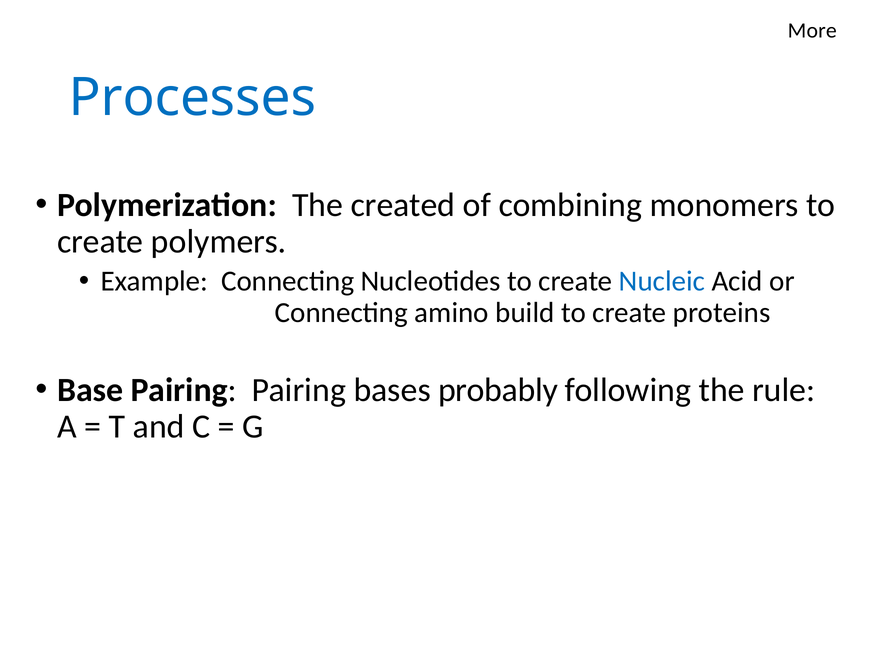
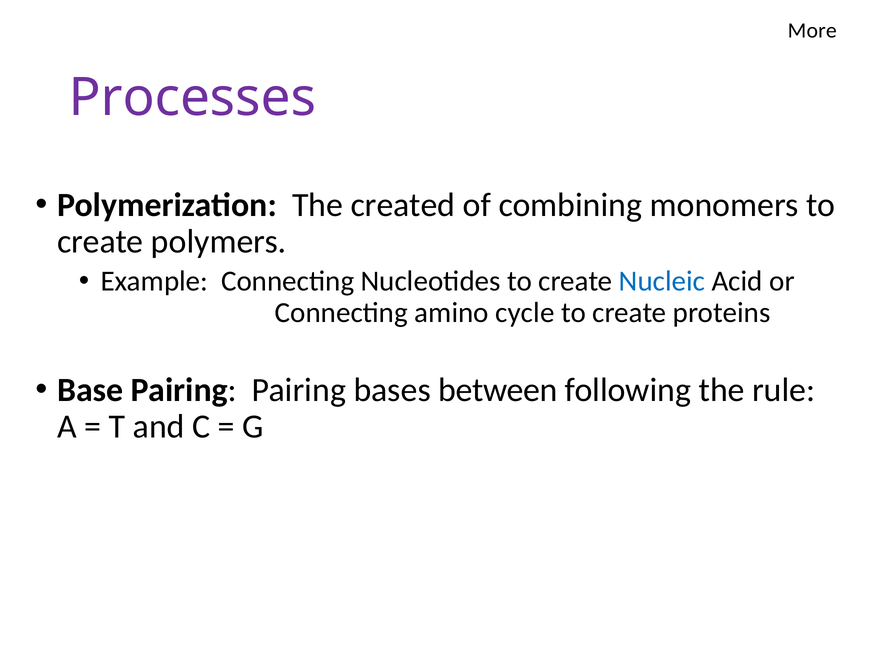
Processes colour: blue -> purple (192, 98)
build: build -> cycle (525, 313)
probably: probably -> between (498, 390)
